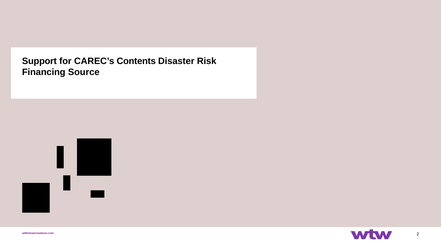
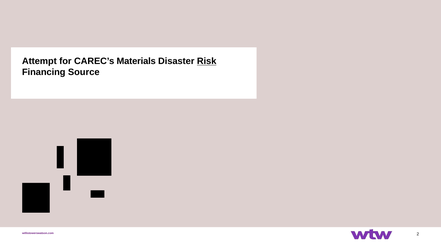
Support: Support -> Attempt (39, 61)
Contents: Contents -> Materials (136, 61)
Risk underline: none -> present (207, 61)
